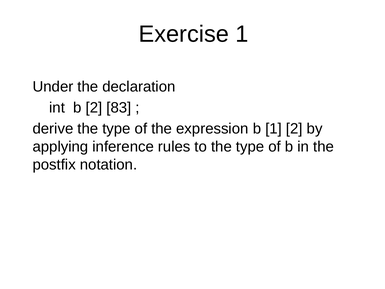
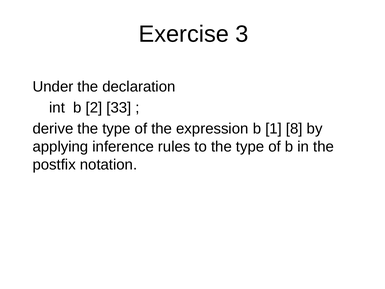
Exercise 1: 1 -> 3 (242, 34)
83: 83 -> 33 (119, 108)
1 2: 2 -> 8 (294, 129)
